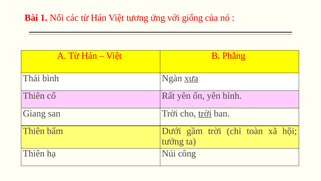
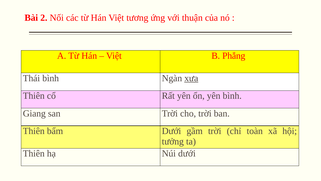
1: 1 -> 2 (44, 18)
giống: giống -> thuận (192, 18)
trời underline: present -> none (205, 113)
Núi công: công -> dưới (187, 153)
